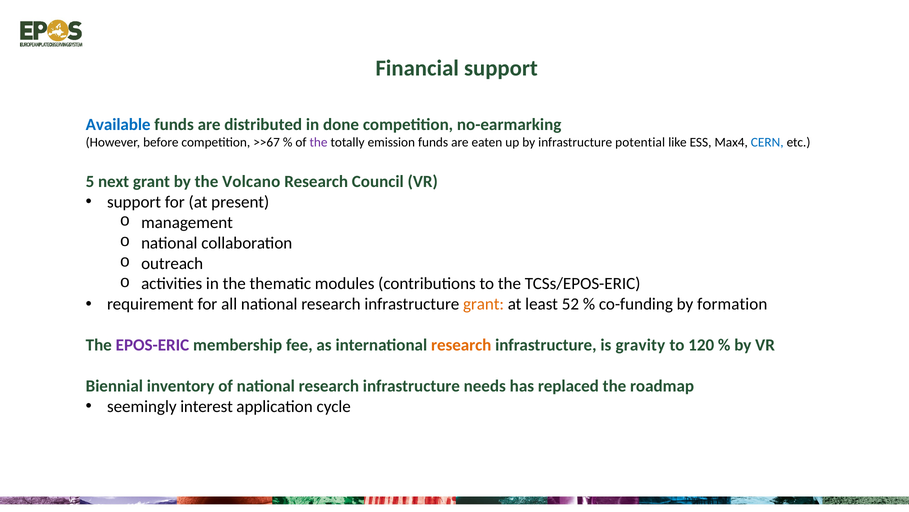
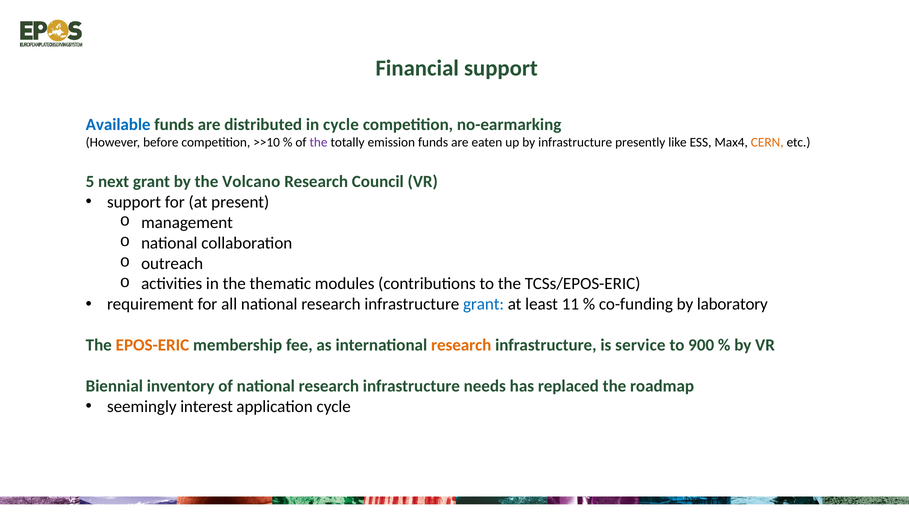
in done: done -> cycle (341, 124)
>>67: >>67 -> >>10 (267, 142)
potential: potential -> presently (640, 142)
CERN colour: blue -> orange (767, 142)
grant colour: orange -> blue (484, 304)
52: 52 -> 11 (570, 304)
formation: formation -> laboratory (732, 304)
EPOS-ERIC colour: purple -> orange (152, 345)
gravity: gravity -> service (640, 345)
120: 120 -> 900 (701, 345)
